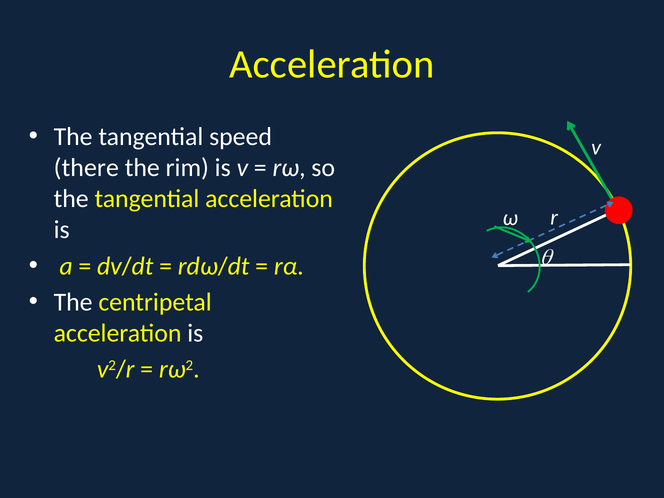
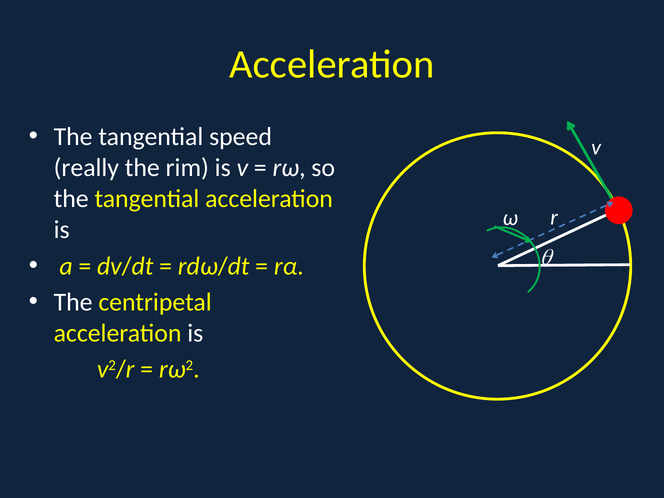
there: there -> really (86, 168)
